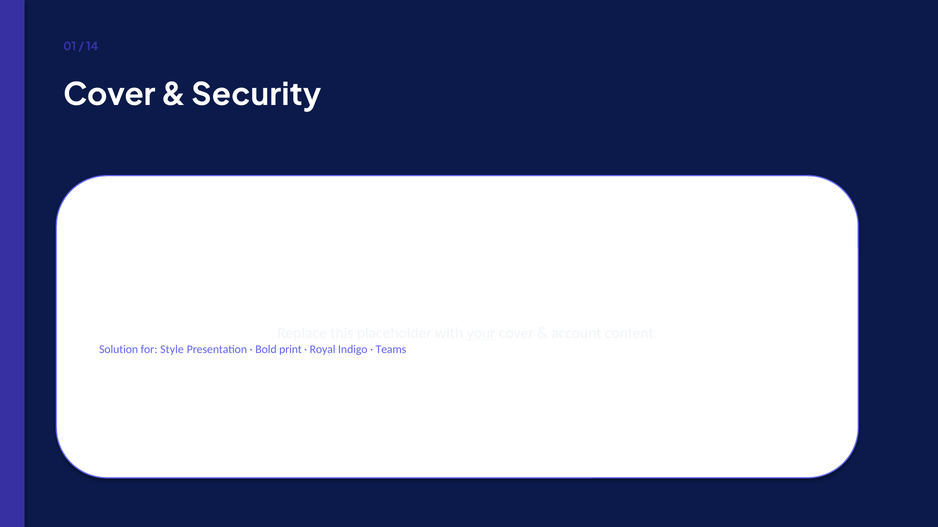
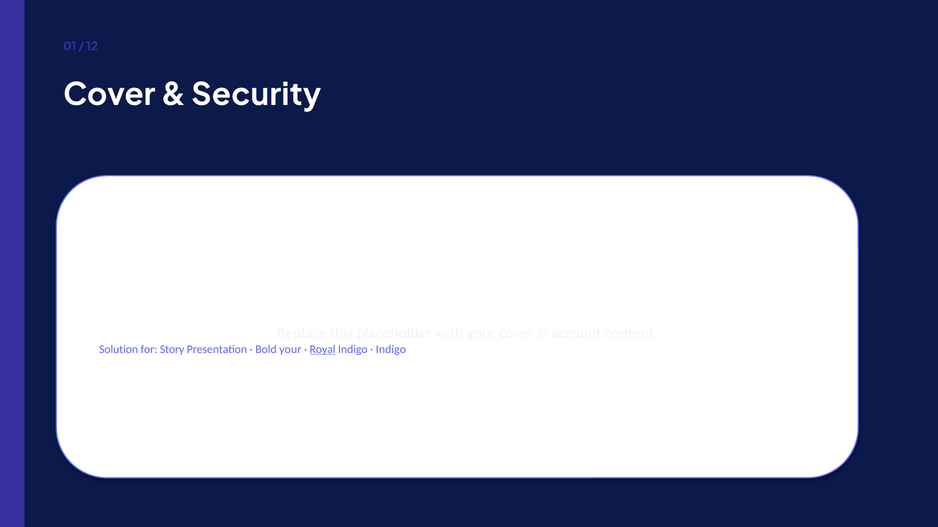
14: 14 -> 12 (92, 46)
Style: Style -> Story (172, 350)
Bold print: print -> your (290, 350)
Royal underline: none -> present (323, 350)
Teams: Teams -> Indigo (391, 350)
